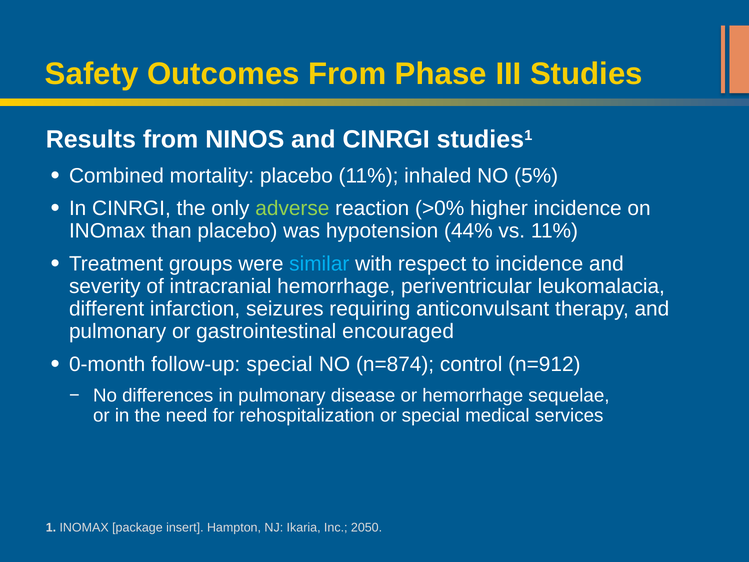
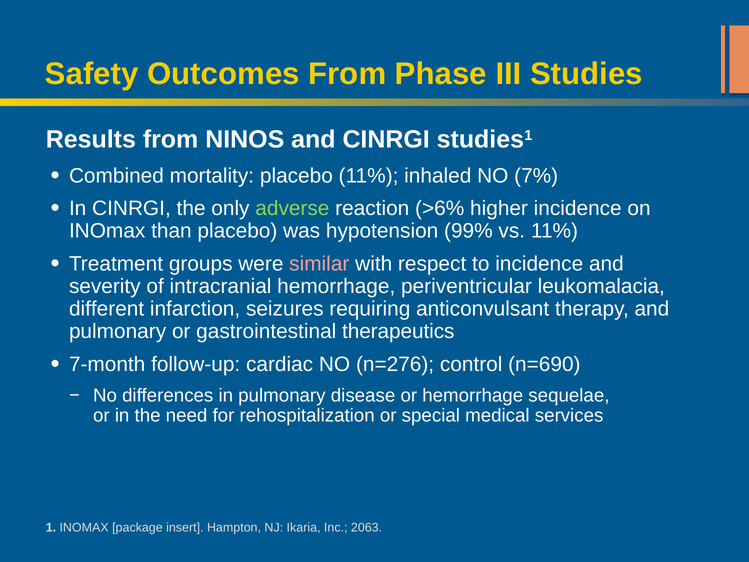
5%: 5% -> 7% (536, 176)
>0%: >0% -> >6% (440, 208)
44%: 44% -> 99% (468, 231)
similar colour: light blue -> pink (319, 264)
encouraged: encouraged -> therapeutics (398, 331)
0-month: 0-month -> 7-month (107, 364)
follow-up special: special -> cardiac (280, 364)
n=874: n=874 -> n=276 (395, 364)
n=912: n=912 -> n=690 (544, 364)
2050: 2050 -> 2063 (367, 527)
